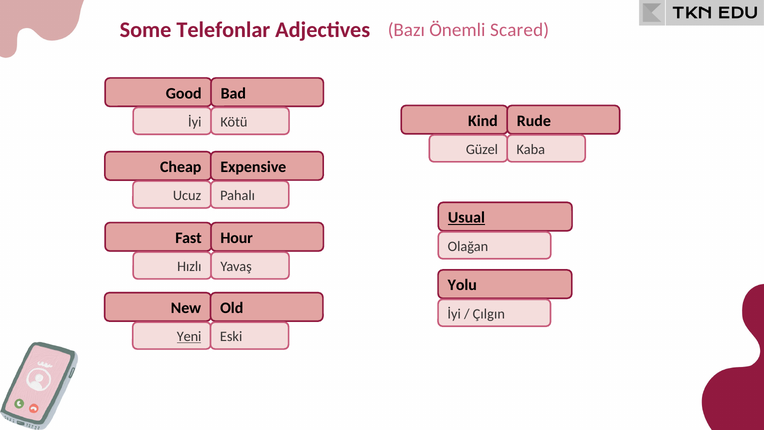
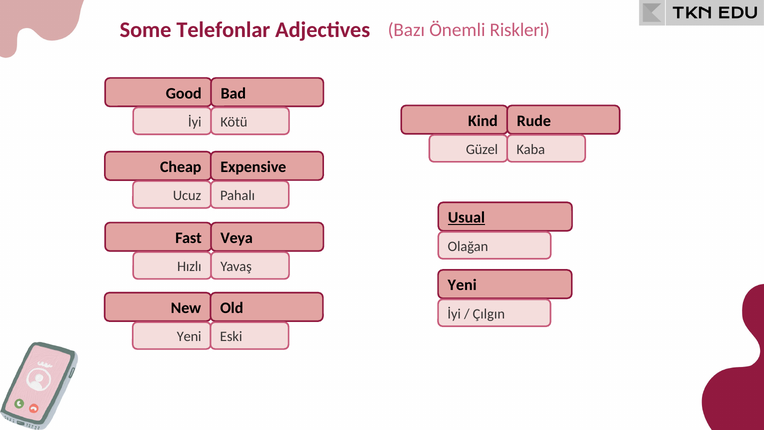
Scared: Scared -> Riskleri (520, 30)
Hour: Hour -> Veya (237, 238)
Yolu: Yolu -> Yeni (462, 285)
Yeni underline: present -> none (189, 336)
